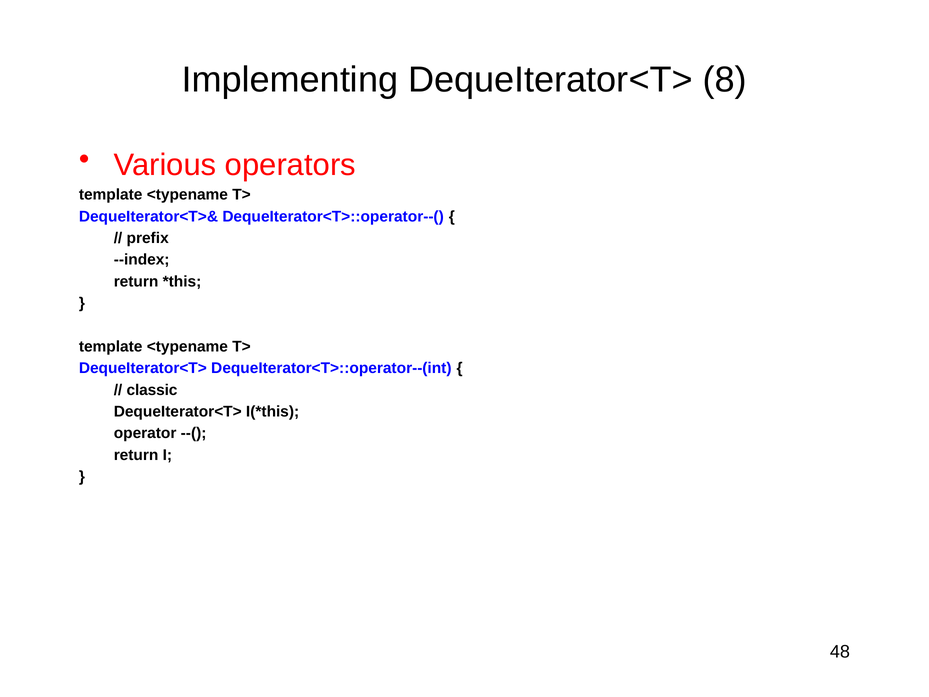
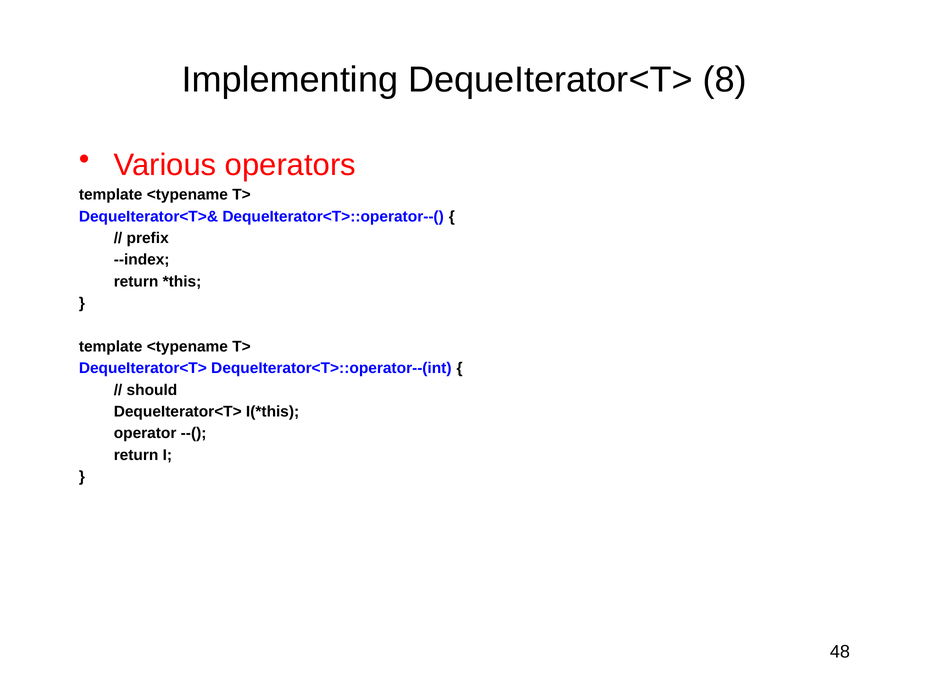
classic: classic -> should (152, 390)
